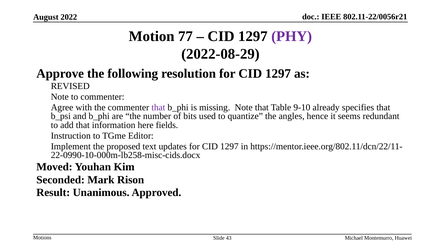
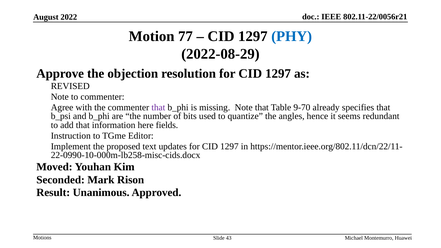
PHY colour: purple -> blue (292, 36)
following: following -> objection (133, 73)
9-10: 9-10 -> 9-70 (302, 107)
